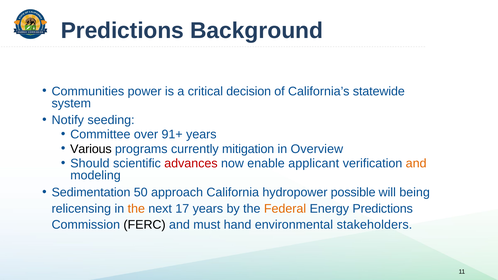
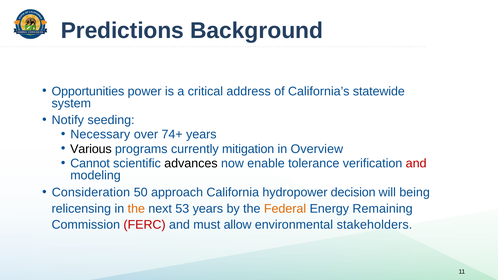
Communities: Communities -> Opportunities (88, 91)
decision: decision -> address (249, 91)
Committee: Committee -> Necessary (100, 135)
91+: 91+ -> 74+ (172, 135)
Should: Should -> Cannot (90, 163)
advances colour: red -> black (191, 163)
applicant: applicant -> tolerance (314, 163)
and colour: orange -> red (416, 163)
Sedimentation: Sedimentation -> Consideration (91, 193)
possible: possible -> decision (353, 193)
17: 17 -> 53 (182, 209)
Energy Predictions: Predictions -> Remaining (383, 209)
FERC colour: black -> red (145, 225)
hand: hand -> allow (238, 225)
